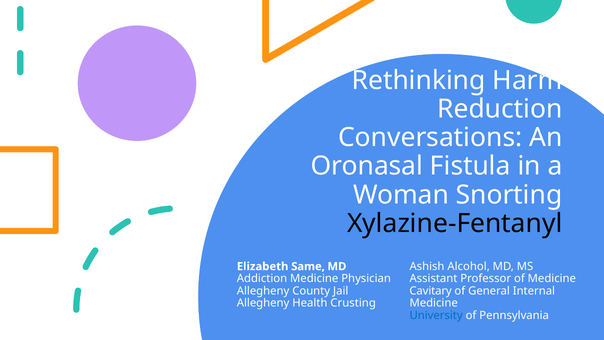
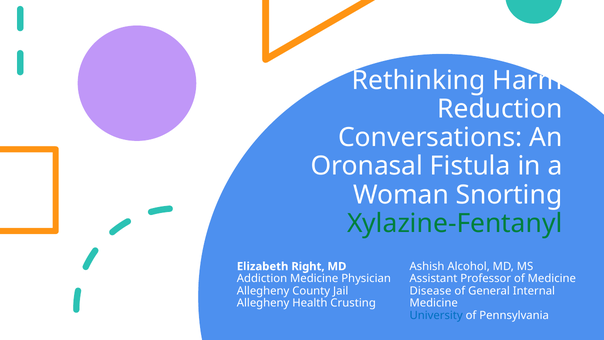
Xylazine-Fentanyl colour: black -> green (455, 223)
Same: Same -> Right (308, 266)
Cavitary: Cavitary -> Disease (430, 291)
